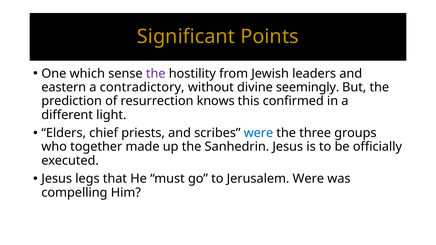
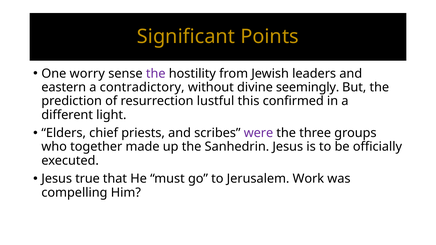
which: which -> worry (87, 74)
knows: knows -> lustful (216, 101)
were colour: blue -> purple (258, 133)
legs: legs -> true (88, 179)
Jerusalem Were: Were -> Work (308, 179)
